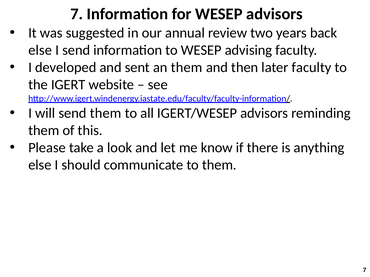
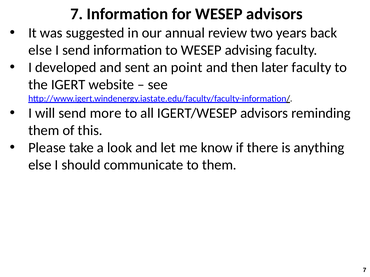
an them: them -> point (187, 68)
send them: them -> more (106, 113)
